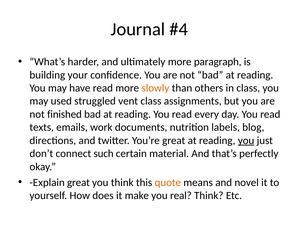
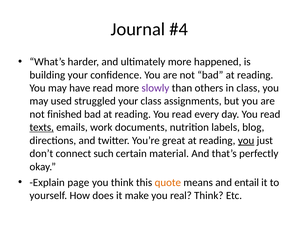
paragraph: paragraph -> happened (218, 62)
slowly colour: orange -> purple (155, 88)
struggled vent: vent -> your (128, 101)
texts underline: none -> present (42, 127)
Explain great: great -> page (78, 183)
novel: novel -> entail (247, 183)
